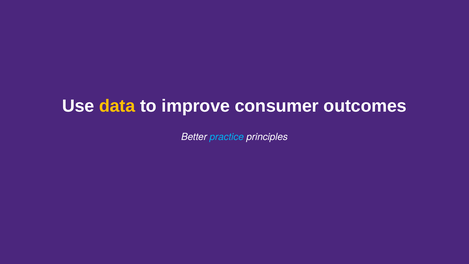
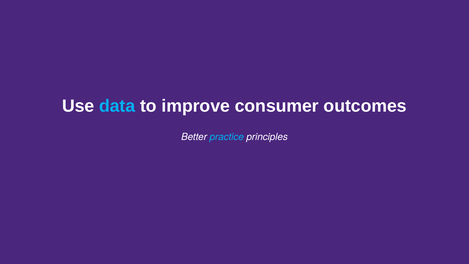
data colour: yellow -> light blue (117, 106)
